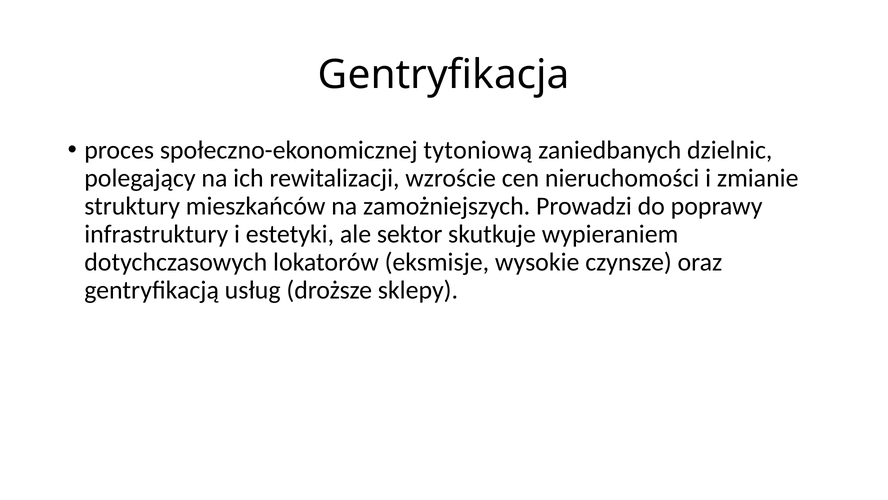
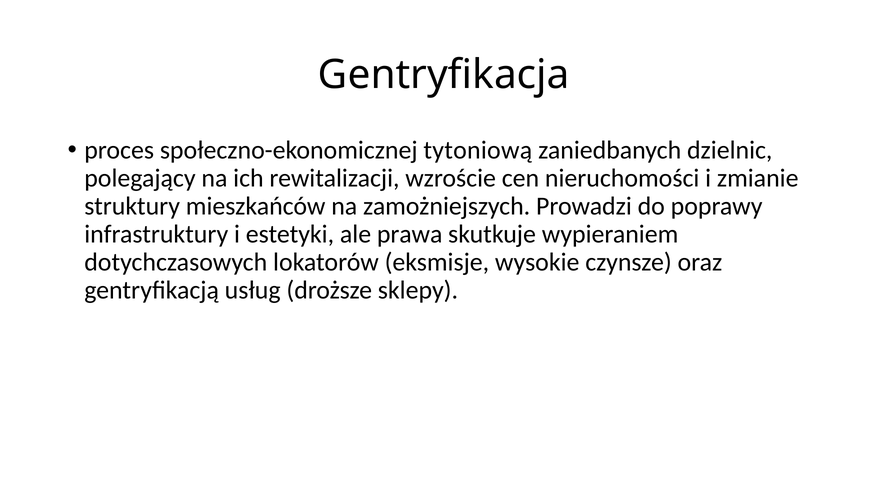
sektor: sektor -> prawa (410, 234)
